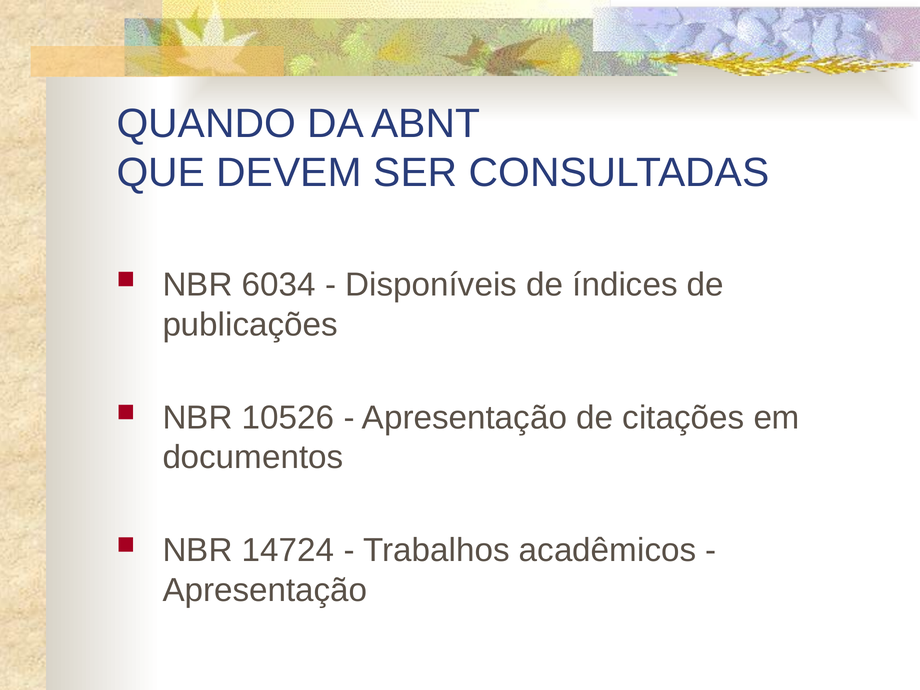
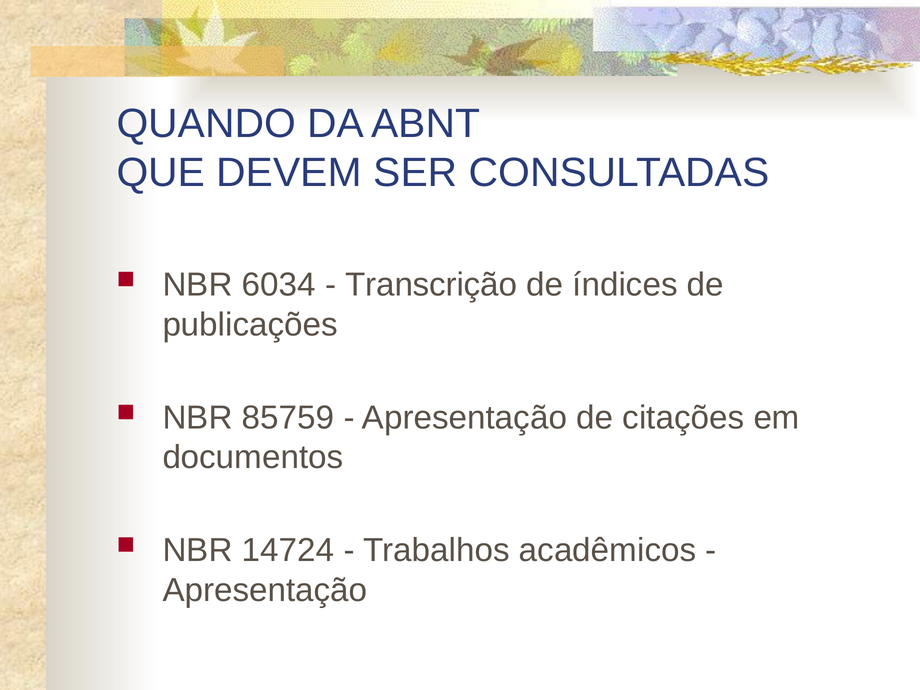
Disponíveis: Disponíveis -> Transcrição (431, 285)
10526: 10526 -> 85759 (288, 418)
